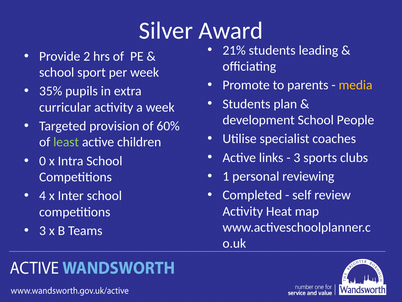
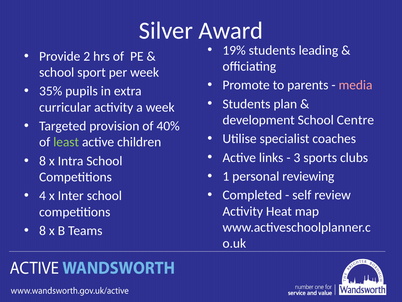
21%: 21% -> 19% (234, 50)
media colour: yellow -> pink (356, 85)
People: People -> Centre (355, 120)
60%: 60% -> 40% (168, 126)
0: 0 -> 8 (43, 161)
3: 3 -> 8 (43, 230)
